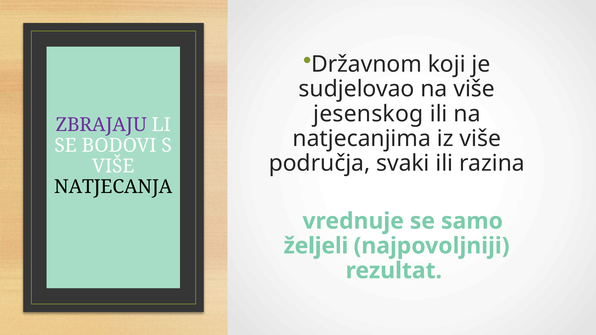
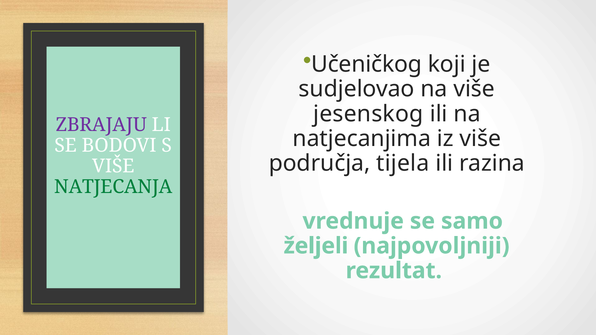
Državnom: Državnom -> Učeničkog (367, 64)
svaki: svaki -> tijela (403, 164)
NATJECANJA colour: black -> green (113, 187)
